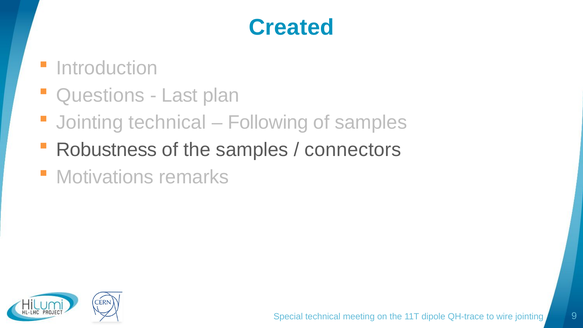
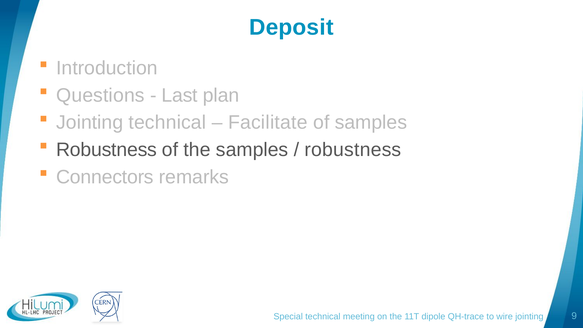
Created: Created -> Deposit (291, 27)
Following: Following -> Facilitate (268, 123)
connectors: connectors -> robustness (353, 150)
Motivations: Motivations -> Connectors (105, 177)
